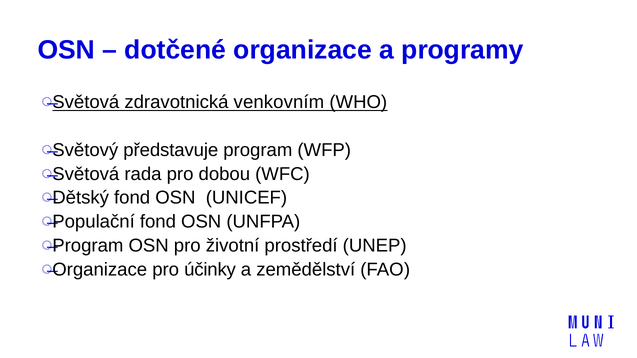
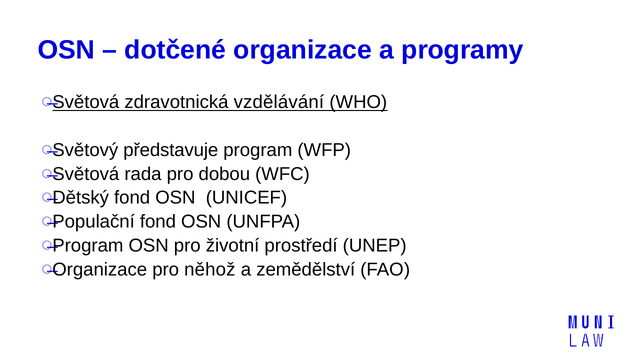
venkovním: venkovním -> vzdělávání (279, 102)
účinky: účinky -> něhož (210, 270)
